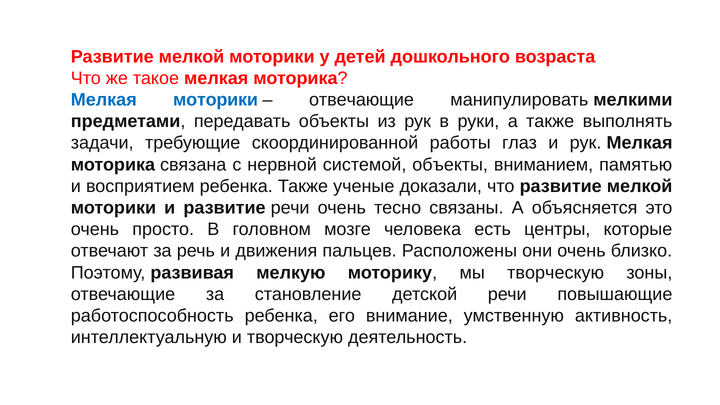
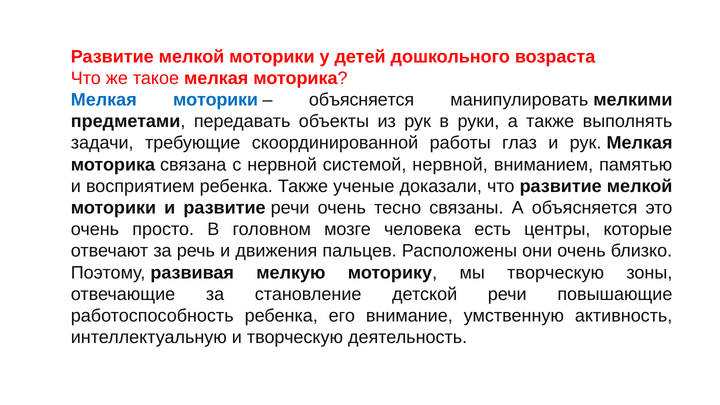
отвечающие: отвечающие -> объясняется (362, 100)
системой объекты: объекты -> нервной (450, 165)
